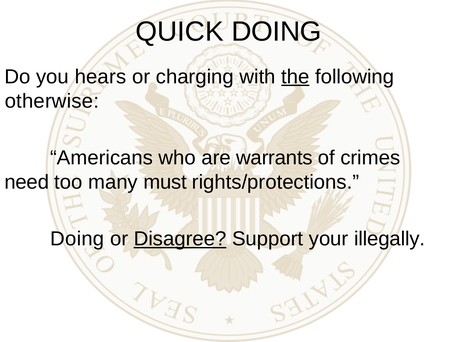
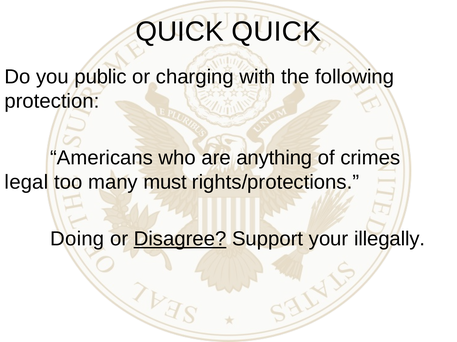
QUICK DOING: DOING -> QUICK (276, 32)
hears: hears -> public (101, 77)
the underline: present -> none (295, 77)
otherwise: otherwise -> protection (52, 101)
warrants: warrants -> anything (274, 158)
need: need -> legal (26, 182)
